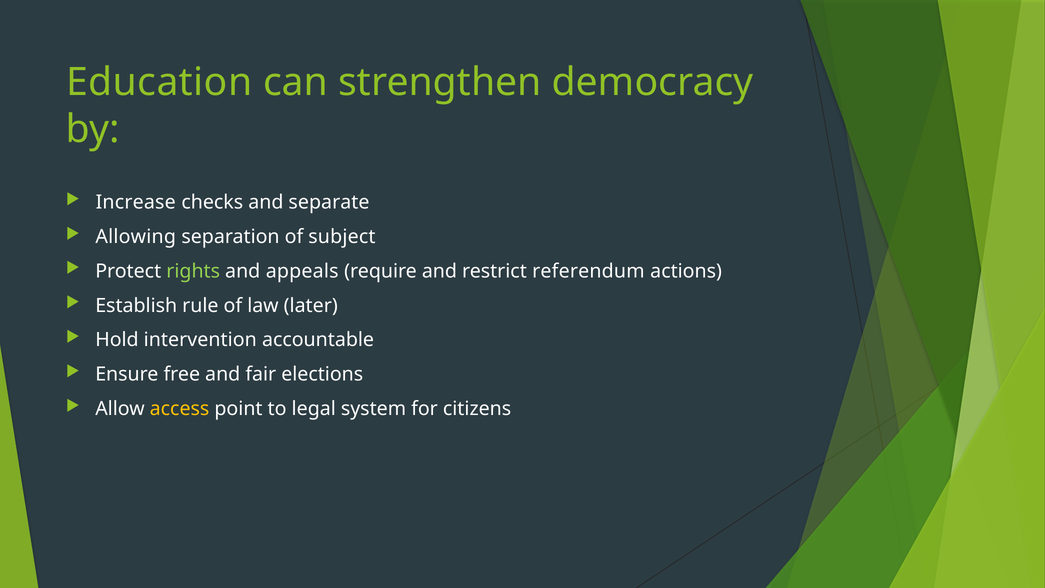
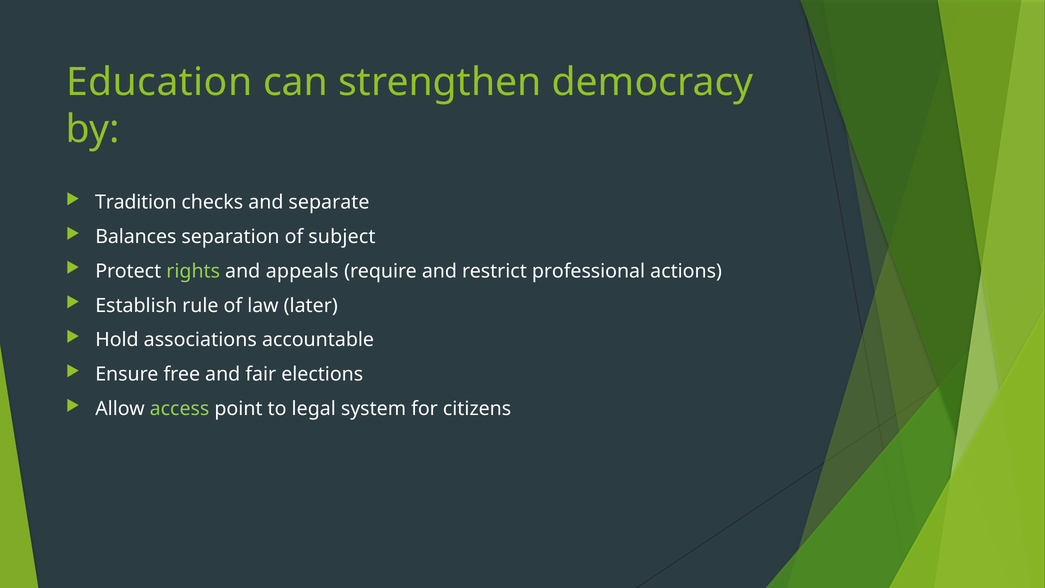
Increase: Increase -> Tradition (136, 202)
Allowing: Allowing -> Balances (136, 237)
referendum: referendum -> professional (589, 271)
intervention: intervention -> associations (200, 340)
access colour: yellow -> light green (180, 409)
